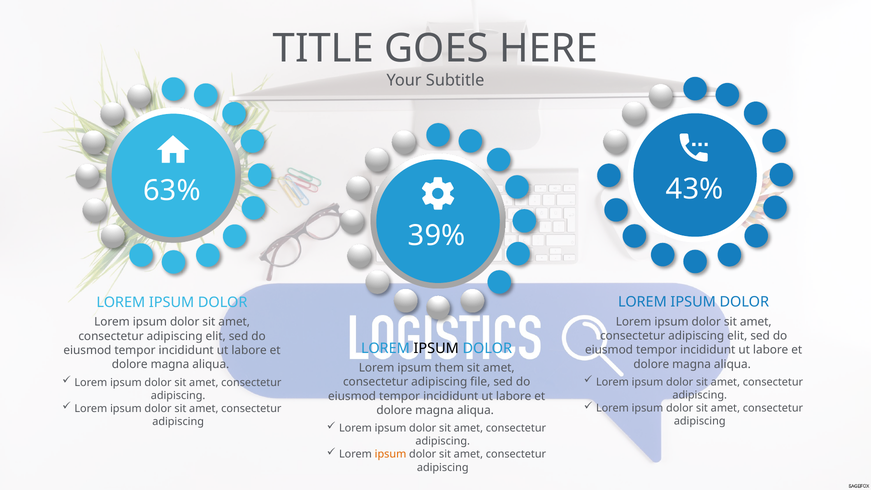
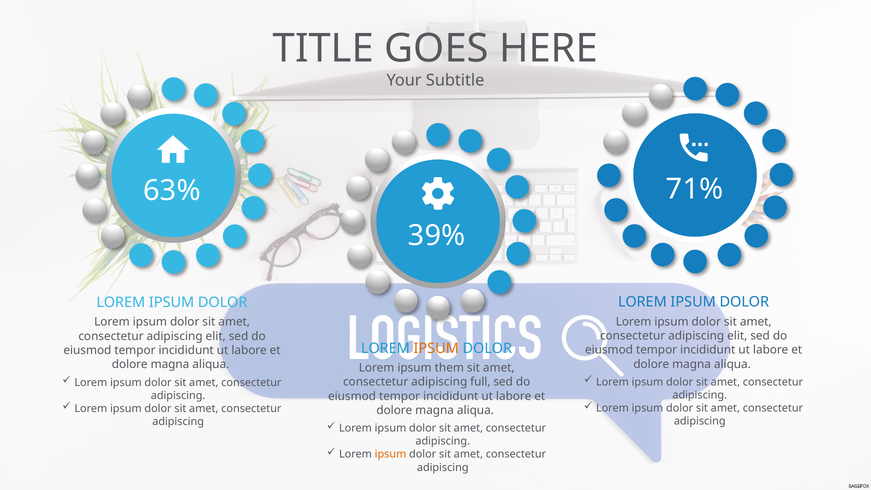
43%: 43% -> 71% (695, 189)
IPSUM colour: black -> orange (436, 348)
file: file -> full (480, 382)
